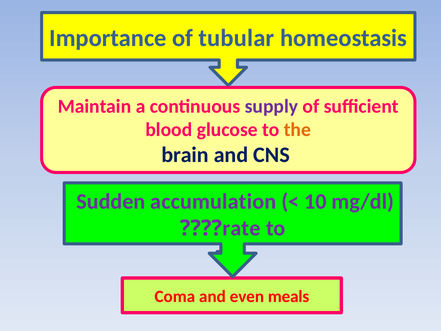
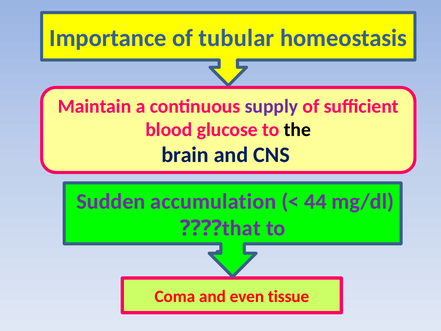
the colour: orange -> black (297, 130)
10: 10 -> 44 (315, 202)
rate: rate -> that (241, 228)
meals: meals -> tissue (289, 296)
